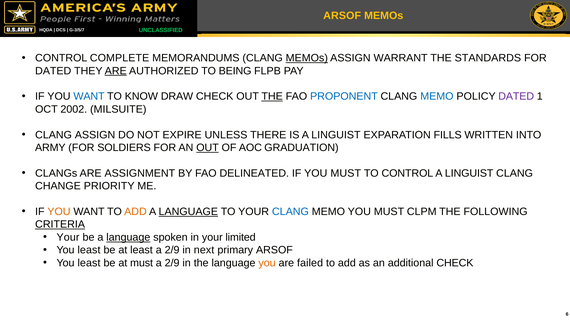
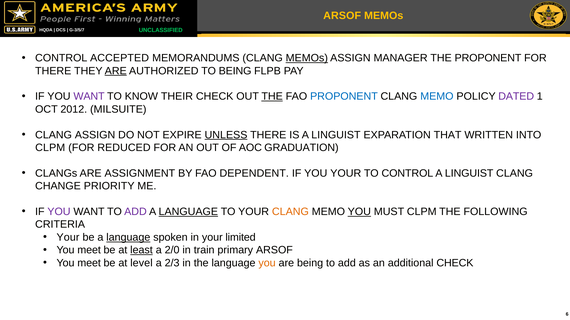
COMPLETE: COMPLETE -> ACCEPTED (120, 58)
WARRANT: WARRANT -> MANAGER (401, 58)
THE STANDARDS: STANDARDS -> PROPONENT (488, 58)
DATED: DATED -> THERE (53, 71)
WANT colour: blue -> purple (89, 97)
DRAW: DRAW -> THEIR (177, 97)
2002: 2002 -> 2012 (74, 109)
UNLESS underline: none -> present (226, 135)
FILLS: FILLS -> THAT (448, 135)
ARMY: ARMY -> CLPM (50, 148)
SOLDIERS: SOLDIERS -> REDUCED (124, 148)
OUT underline: present -> none (208, 148)
DELINEATED: DELINEATED -> DEPENDENT (254, 174)
IF YOU MUST: MUST -> YOUR (346, 174)
YOU colour: orange -> purple (59, 212)
ADD colour: orange -> purple (135, 212)
CLANG colour: blue -> orange (290, 212)
YOU underline: none -> present (359, 212)
CRITERIA underline: present -> none (60, 225)
least: least -> meet (89, 251)
least underline: none -> present (142, 251)
2/9: 2/9 -> 2/0 (172, 251)
next: next -> train (204, 251)
least: least -> meet (89, 263)
at must: must -> level (141, 263)
2/9: 2/9 -> 2/3 (172, 263)
are failed: failed -> being (310, 263)
